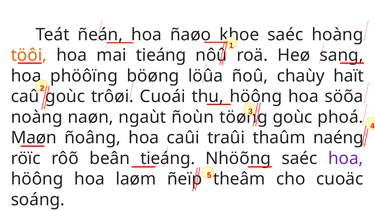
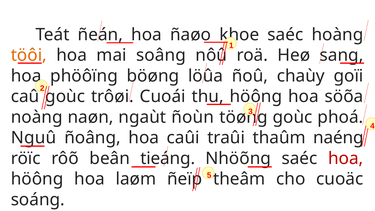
mai tieáng: tieáng -> soâng (161, 55)
haït: haït -> goïi (348, 76)
Maøn: Maøn -> Nguû (34, 138)
hoa colour: purple -> red (346, 158)
